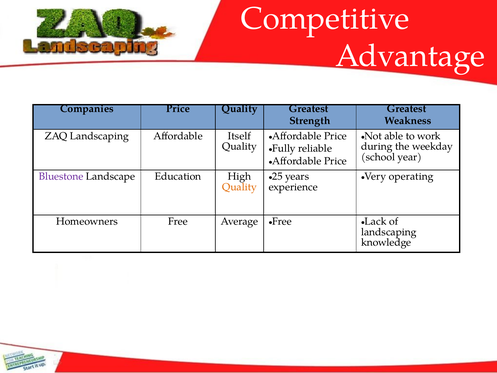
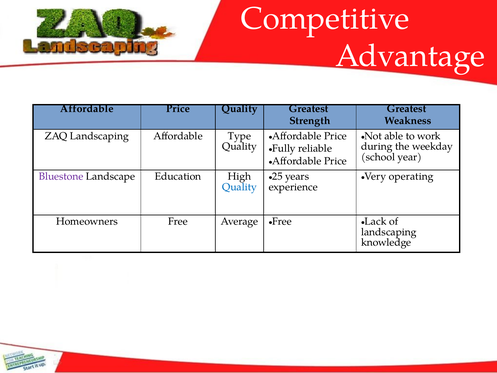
Companies: Companies -> Affordable (87, 109)
Itself: Itself -> Type (240, 136)
Quality colour: orange -> blue (240, 187)
